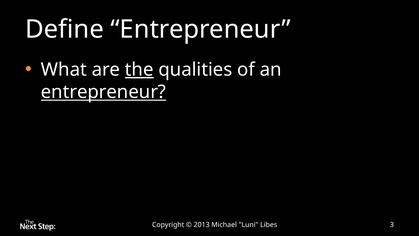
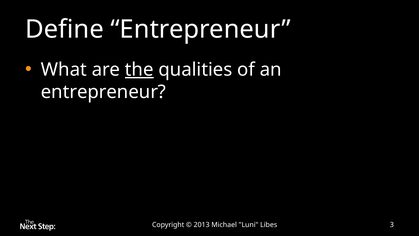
entrepreneur underline: present -> none (103, 92)
